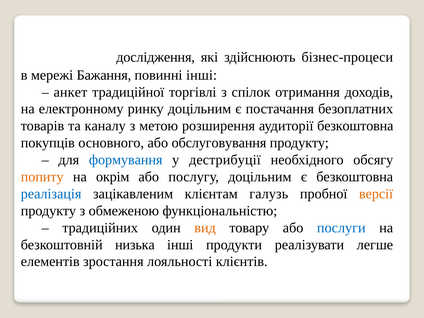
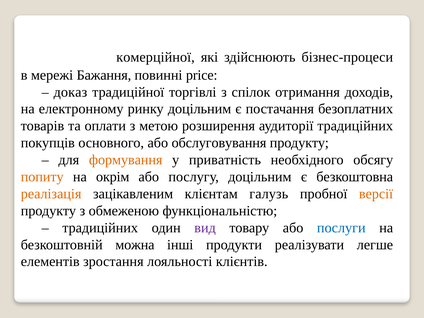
дослідження: дослідження -> комерційної (156, 57)
повинні інші: інші -> price (202, 75)
анкет: анкет -> доказ (70, 92)
каналу: каналу -> оплати (105, 126)
аудиторії безкоштовна: безкоштовна -> традиційних (355, 126)
формування colour: blue -> orange (126, 160)
дестрибуції: дестрибуції -> приватність (225, 160)
реалізація colour: blue -> orange (51, 194)
вид colour: orange -> purple (205, 228)
низька: низька -> можна (135, 245)
